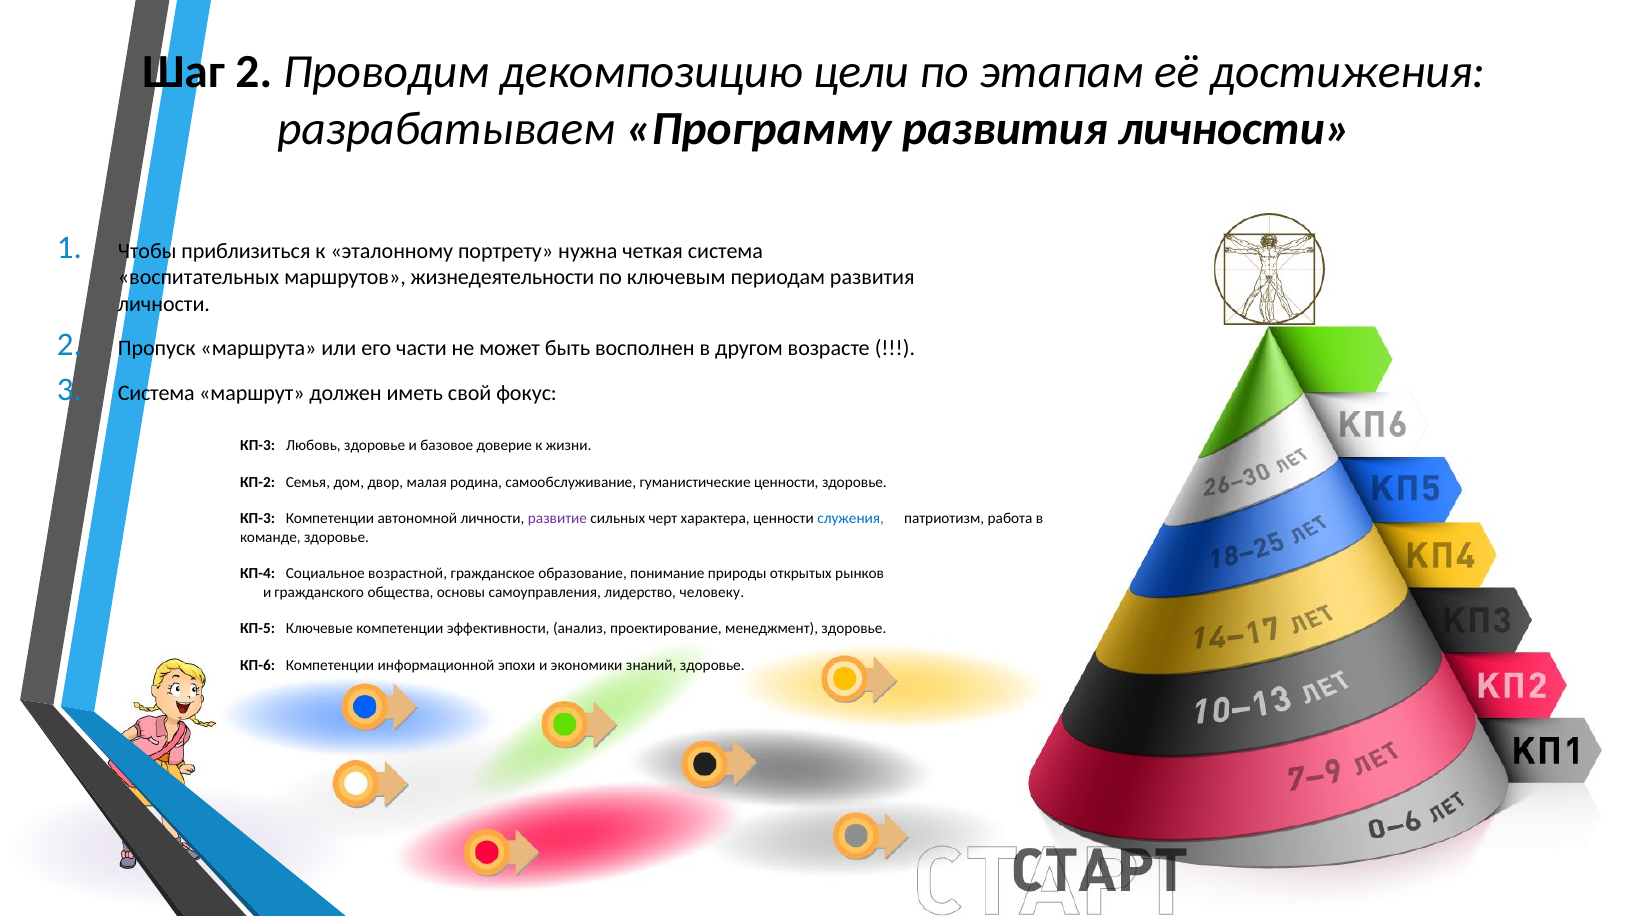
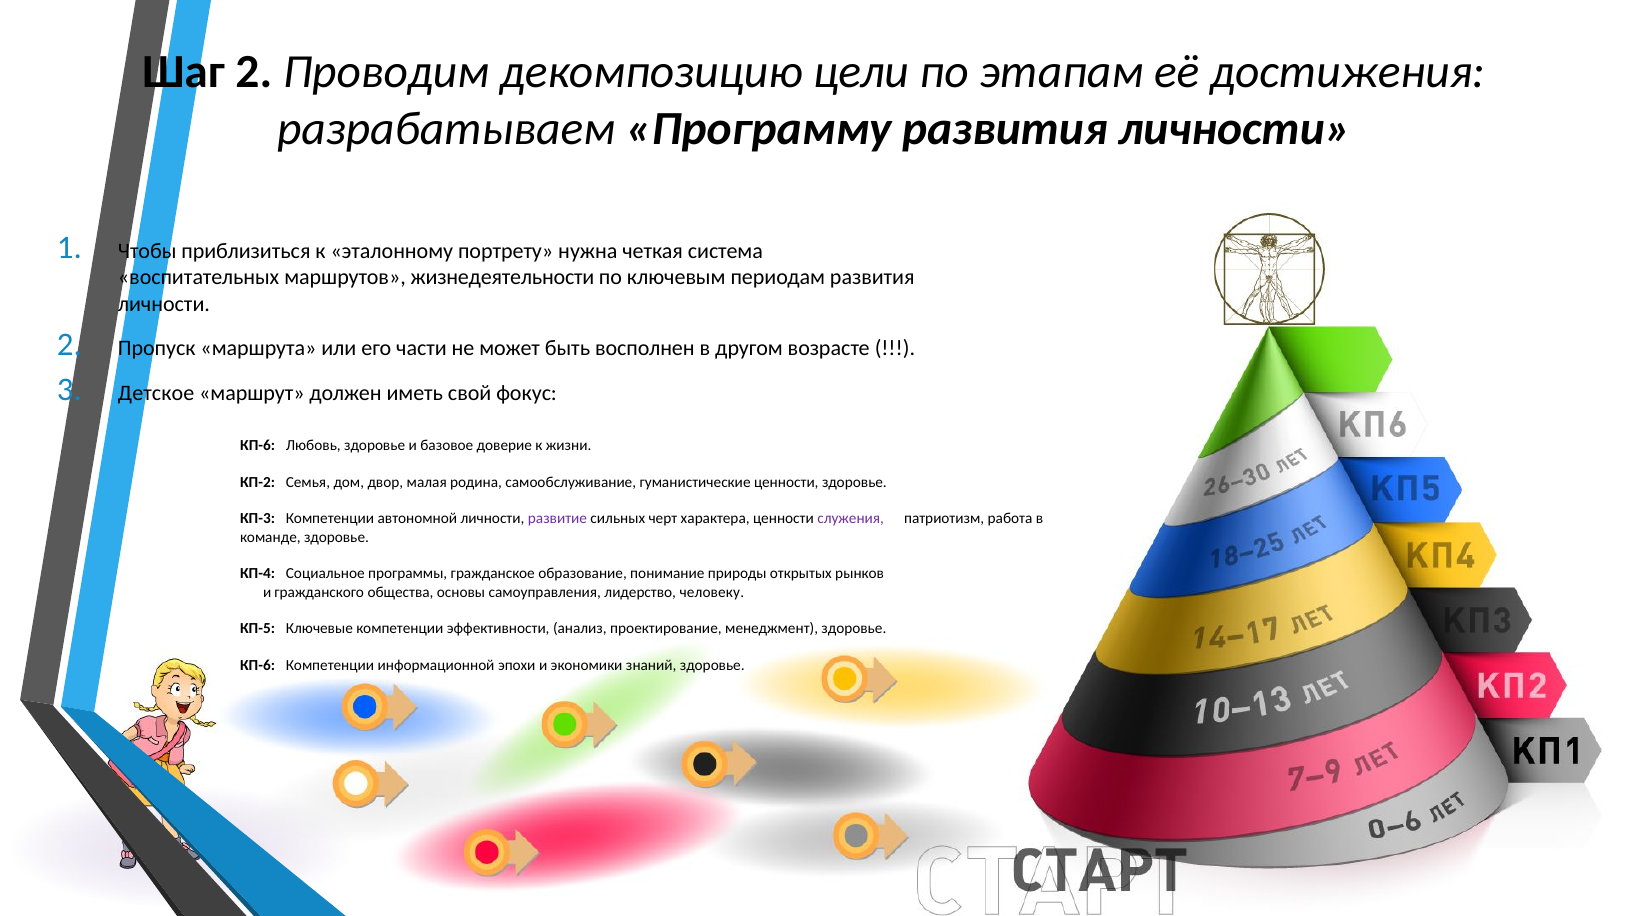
Система: Система -> Детское (156, 394)
КП-3: КП-3 -> КП-6 (258, 446)
служения colour: blue -> purple (851, 519)
возрастной: возрастной -> программы (408, 574)
